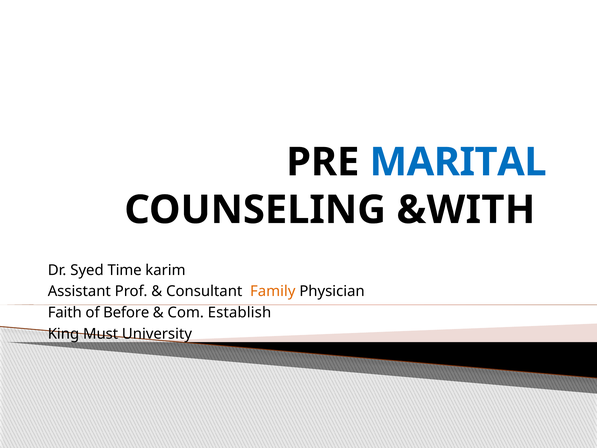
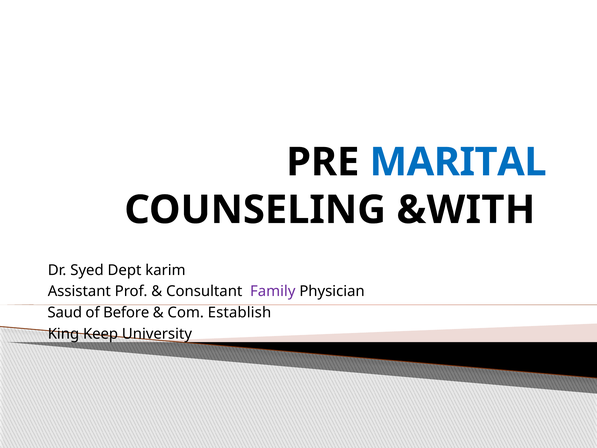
Time: Time -> Dept (124, 270)
Family colour: orange -> purple (273, 291)
Faith: Faith -> Saud (65, 312)
Must: Must -> Keep (101, 334)
